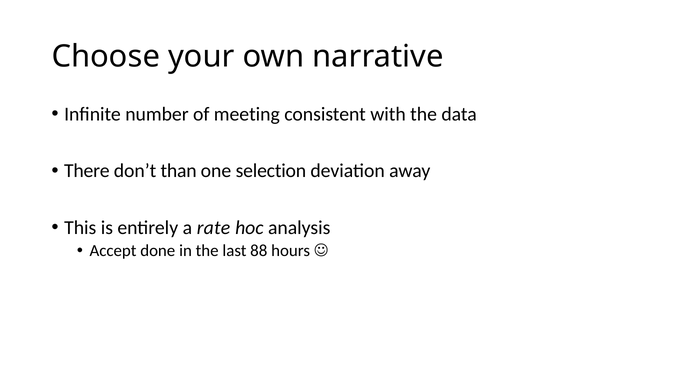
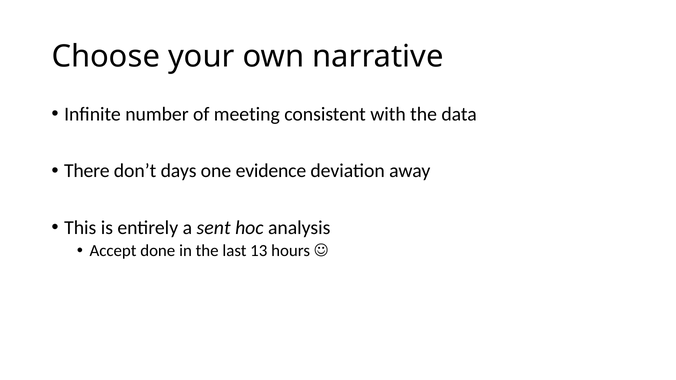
than: than -> days (179, 171)
selection: selection -> evidence (271, 171)
rate: rate -> sent (214, 228)
88: 88 -> 13 (259, 251)
